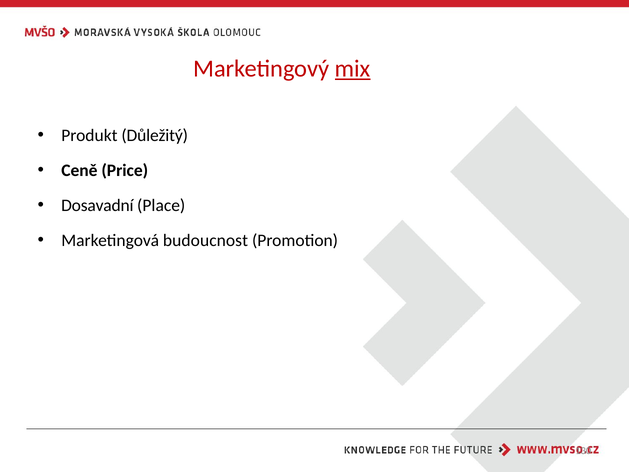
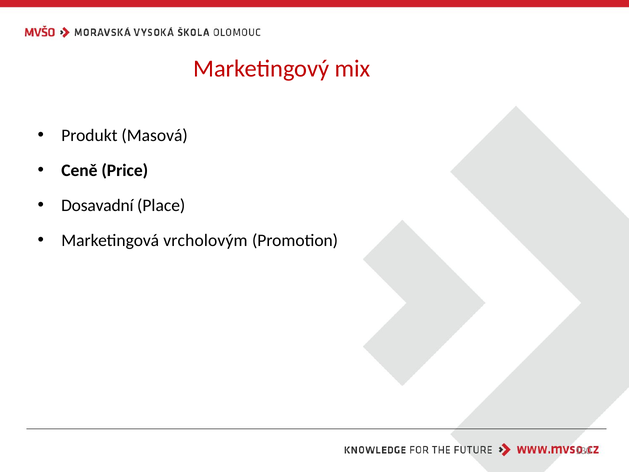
mix underline: present -> none (353, 69)
Důležitý: Důležitý -> Masová (155, 135)
budoucnost: budoucnost -> vrcholovým (205, 240)
